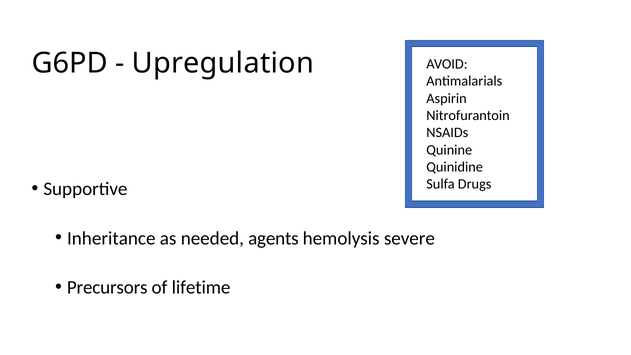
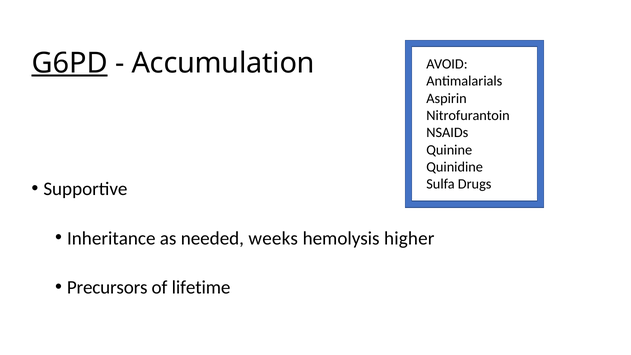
G6PD underline: none -> present (70, 63)
Upregulation: Upregulation -> Accumulation (223, 63)
agents: agents -> weeks (273, 238)
severe: severe -> higher (409, 238)
